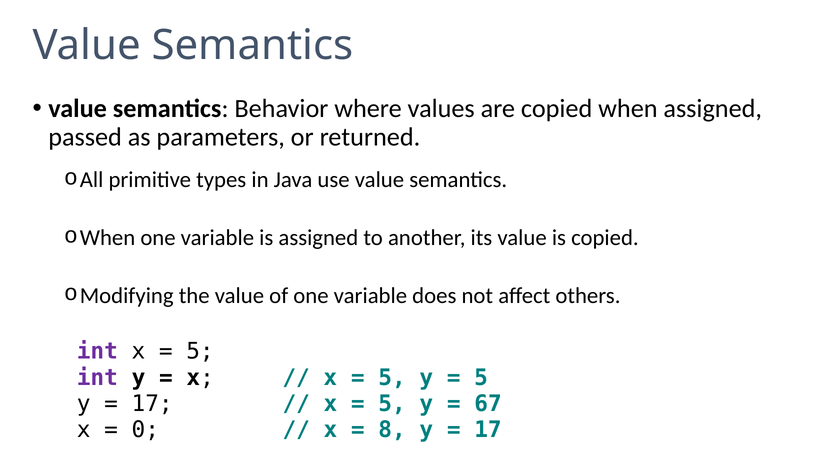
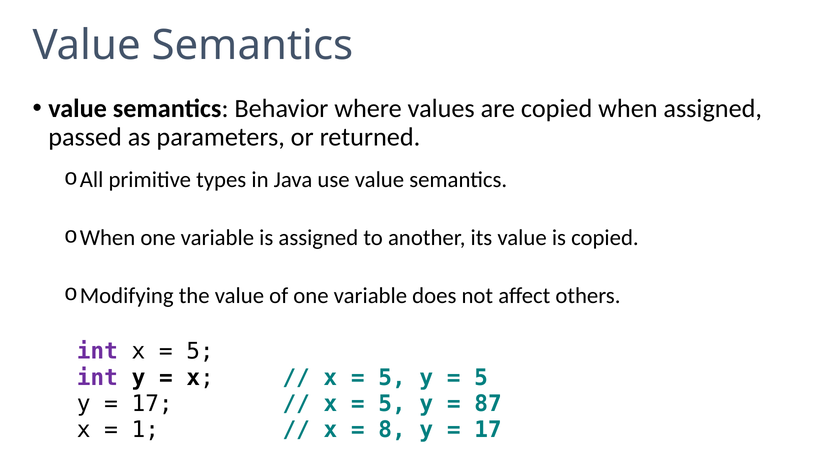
67: 67 -> 87 (488, 403)
0: 0 -> 1 (145, 429)
